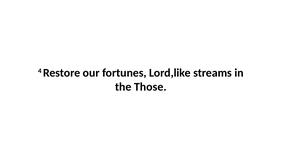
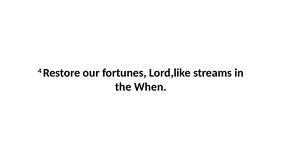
Those: Those -> When (150, 87)
